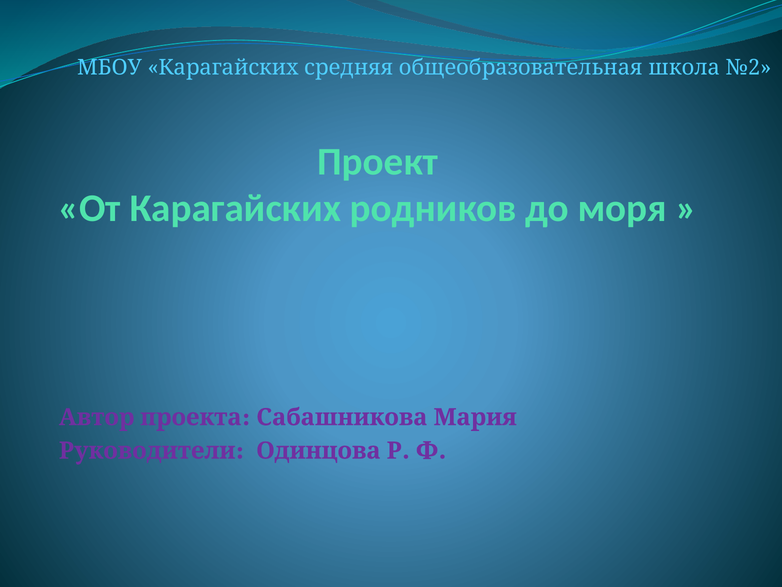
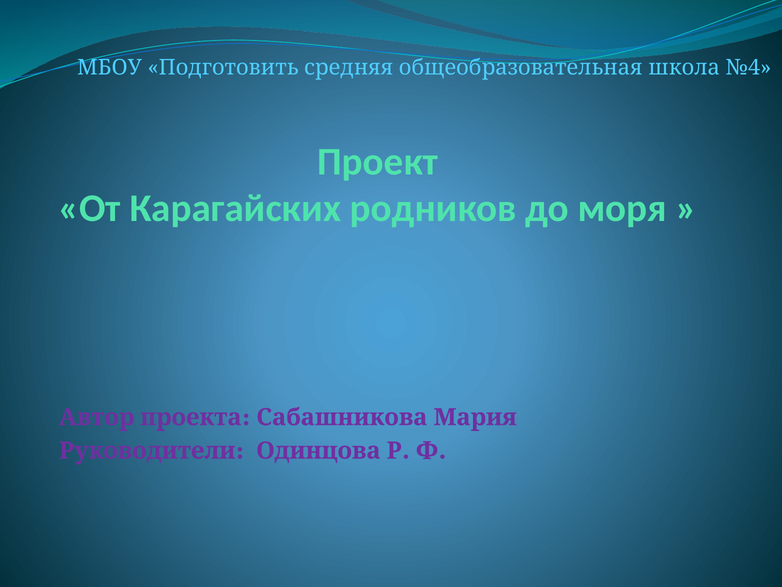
МБОУ Карагайских: Карагайских -> Подготовить (223, 67)
№2: №2 -> №4 (749, 67)
